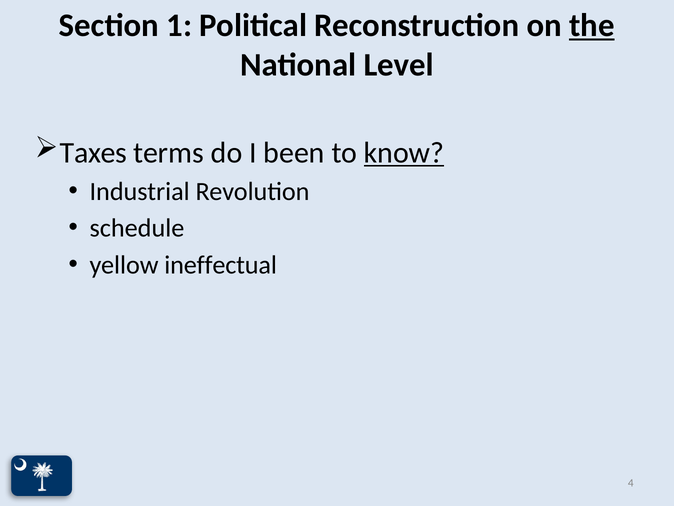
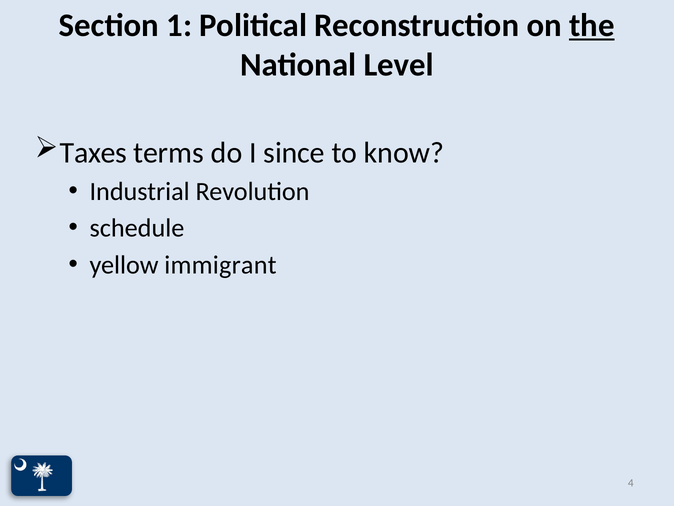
been: been -> since (294, 153)
know underline: present -> none (404, 153)
ineffectual: ineffectual -> immigrant (220, 265)
